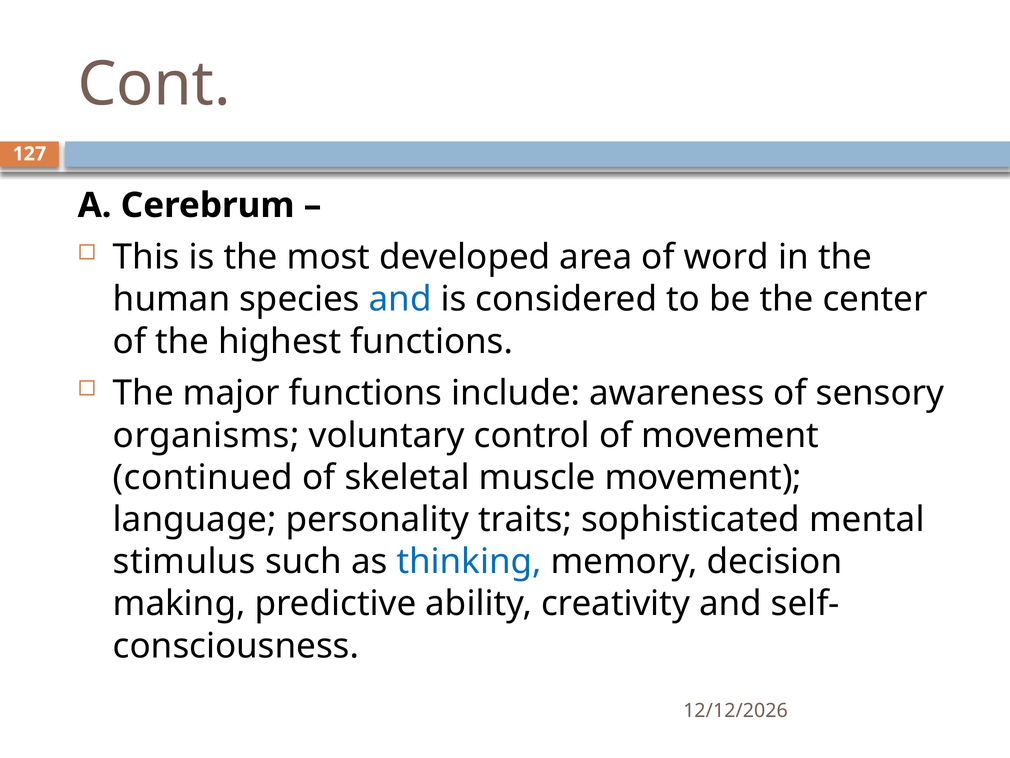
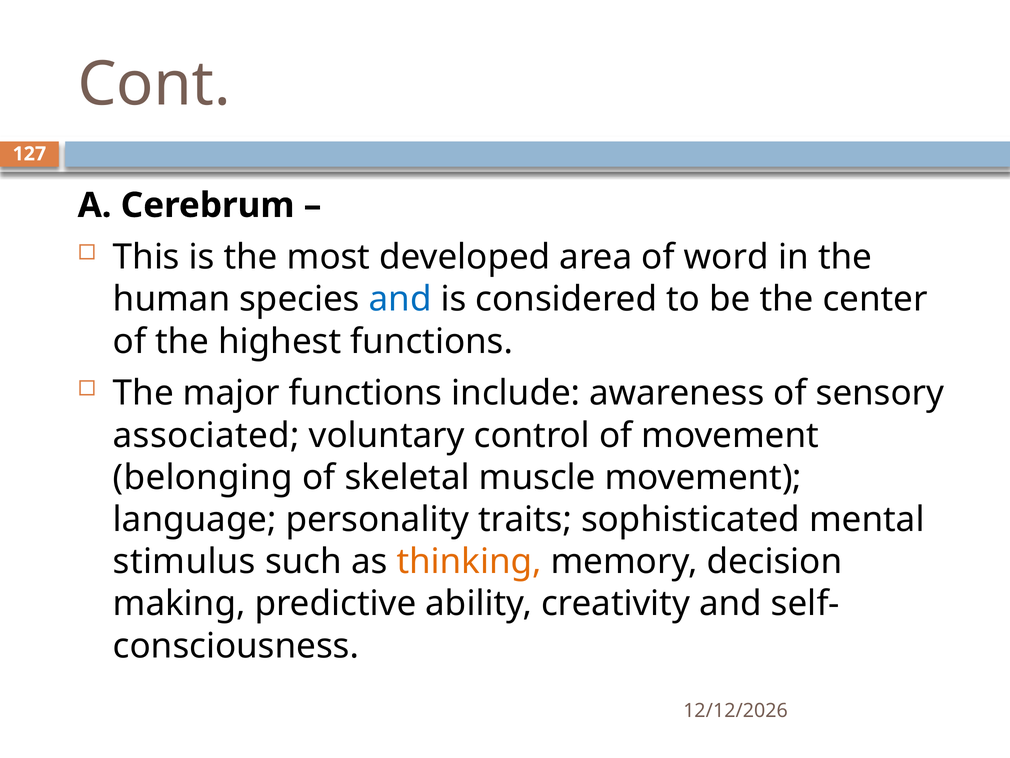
organisms: organisms -> associated (206, 435)
continued: continued -> belonging (203, 477)
thinking colour: blue -> orange (469, 561)
